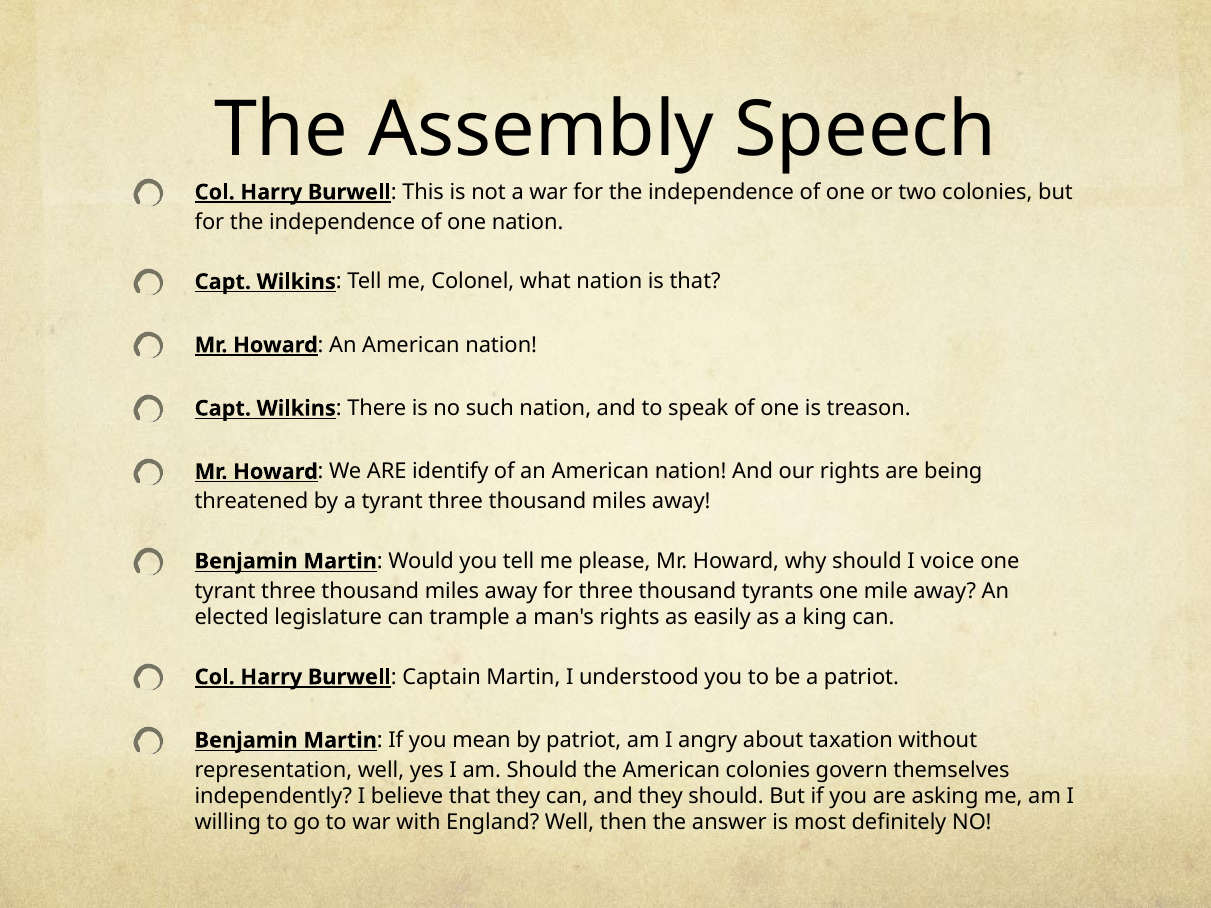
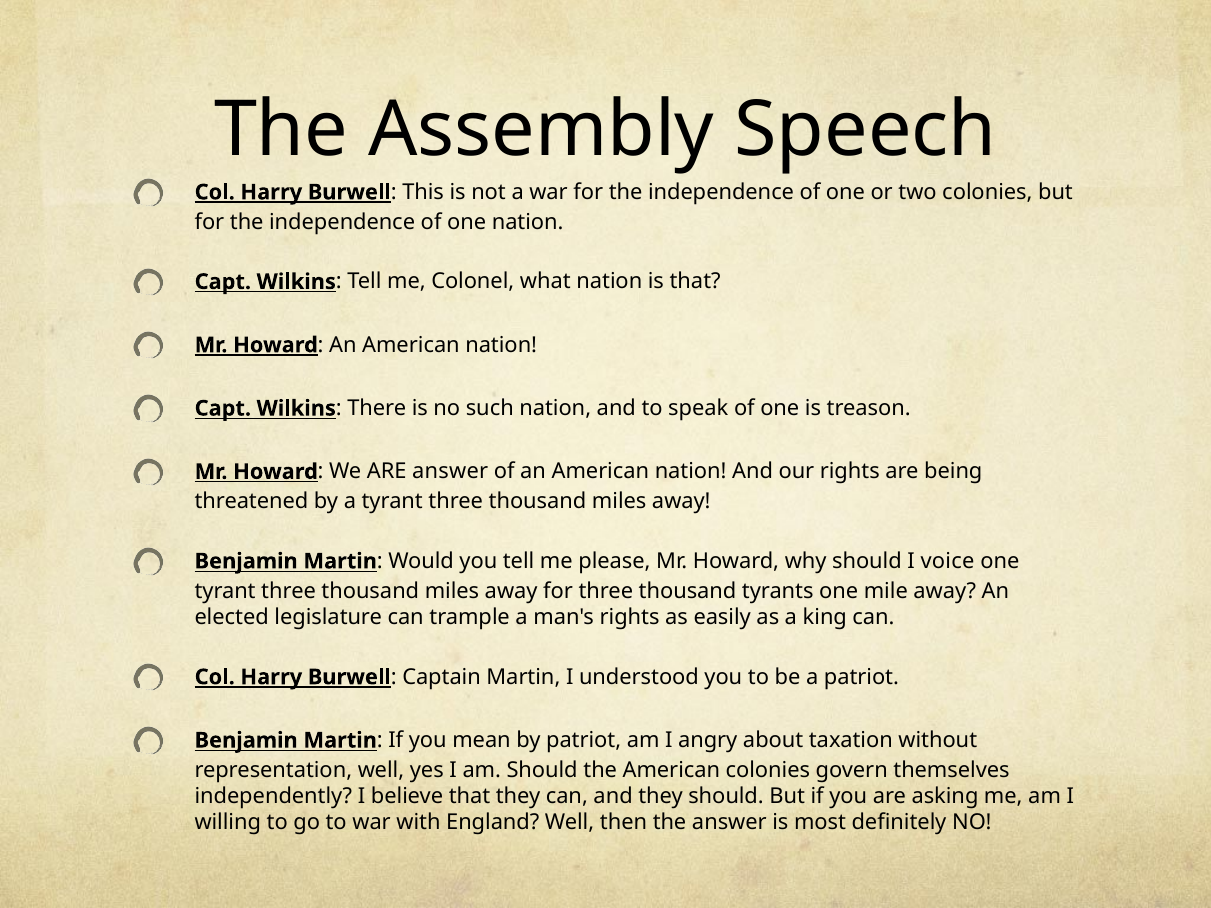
ARE identify: identify -> answer (450, 472)
